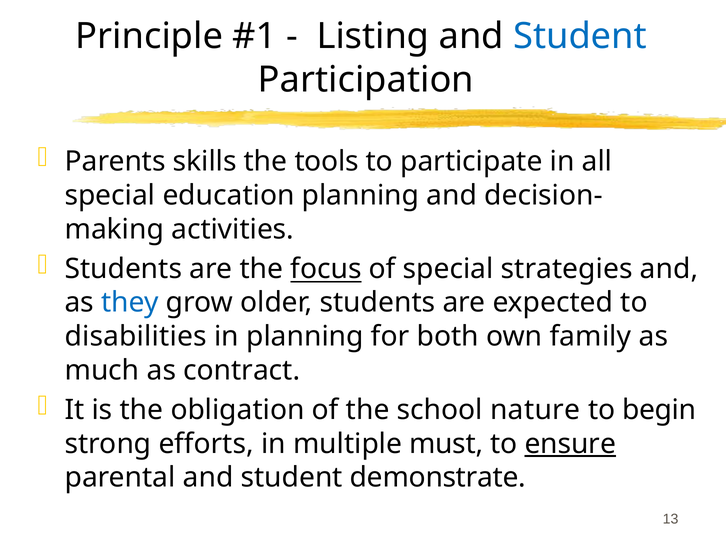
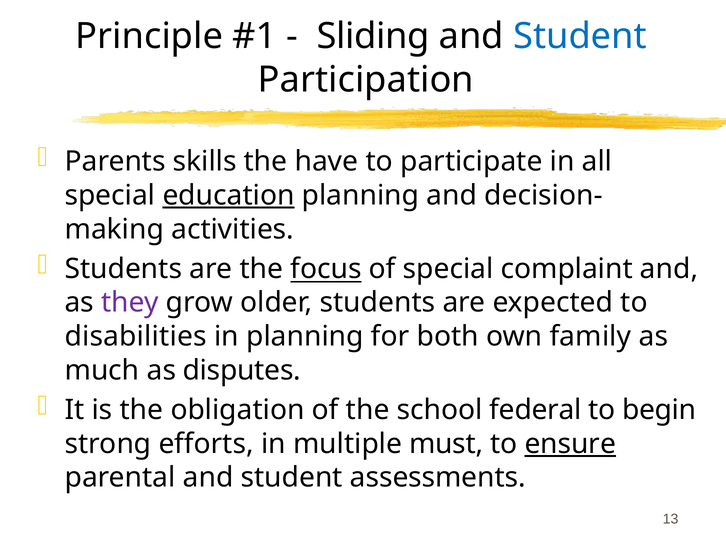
Listing: Listing -> Sliding (373, 36)
tools: tools -> have (326, 162)
education underline: none -> present (229, 196)
strategies: strategies -> complaint (567, 269)
they colour: blue -> purple (130, 303)
contract: contract -> disputes (242, 371)
nature: nature -> federal (535, 410)
demonstrate: demonstrate -> assessments (438, 478)
